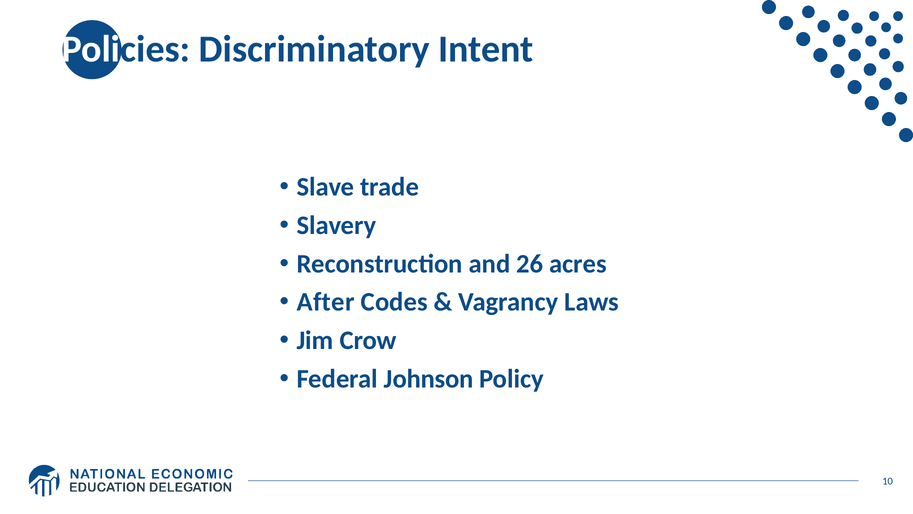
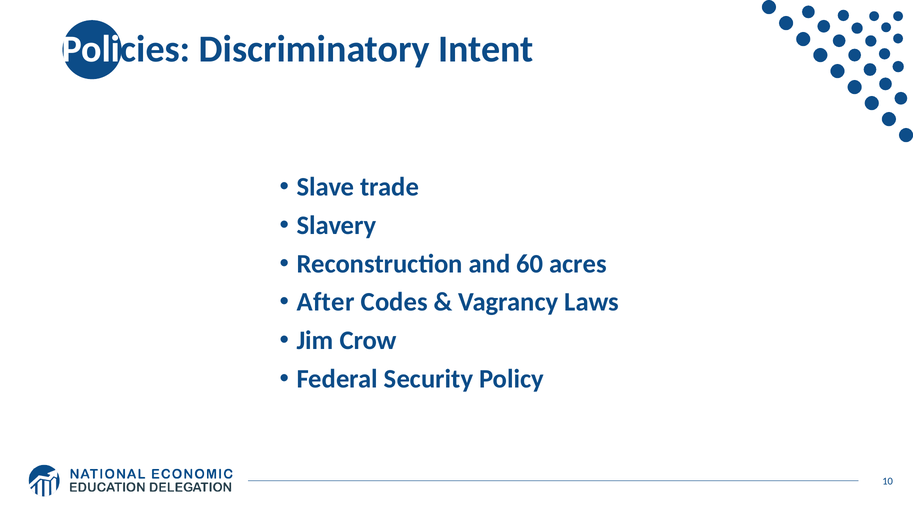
26: 26 -> 60 (530, 264)
Johnson: Johnson -> Security (429, 378)
